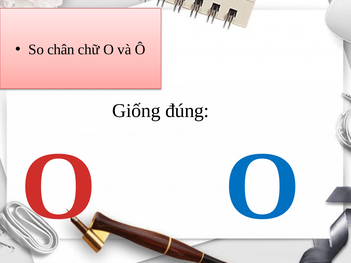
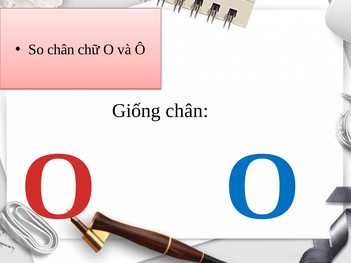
Giống đúng: đúng -> chân (187, 111)
